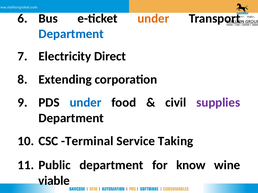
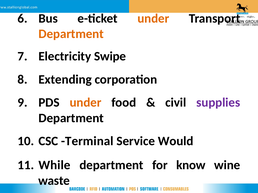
Department colour: blue -> orange (71, 34)
Direct: Direct -> Swipe (110, 56)
under colour: blue -> orange (86, 103)
Taking: Taking -> Would (176, 141)
Public: Public -> While (54, 166)
viable: viable -> waste (54, 181)
